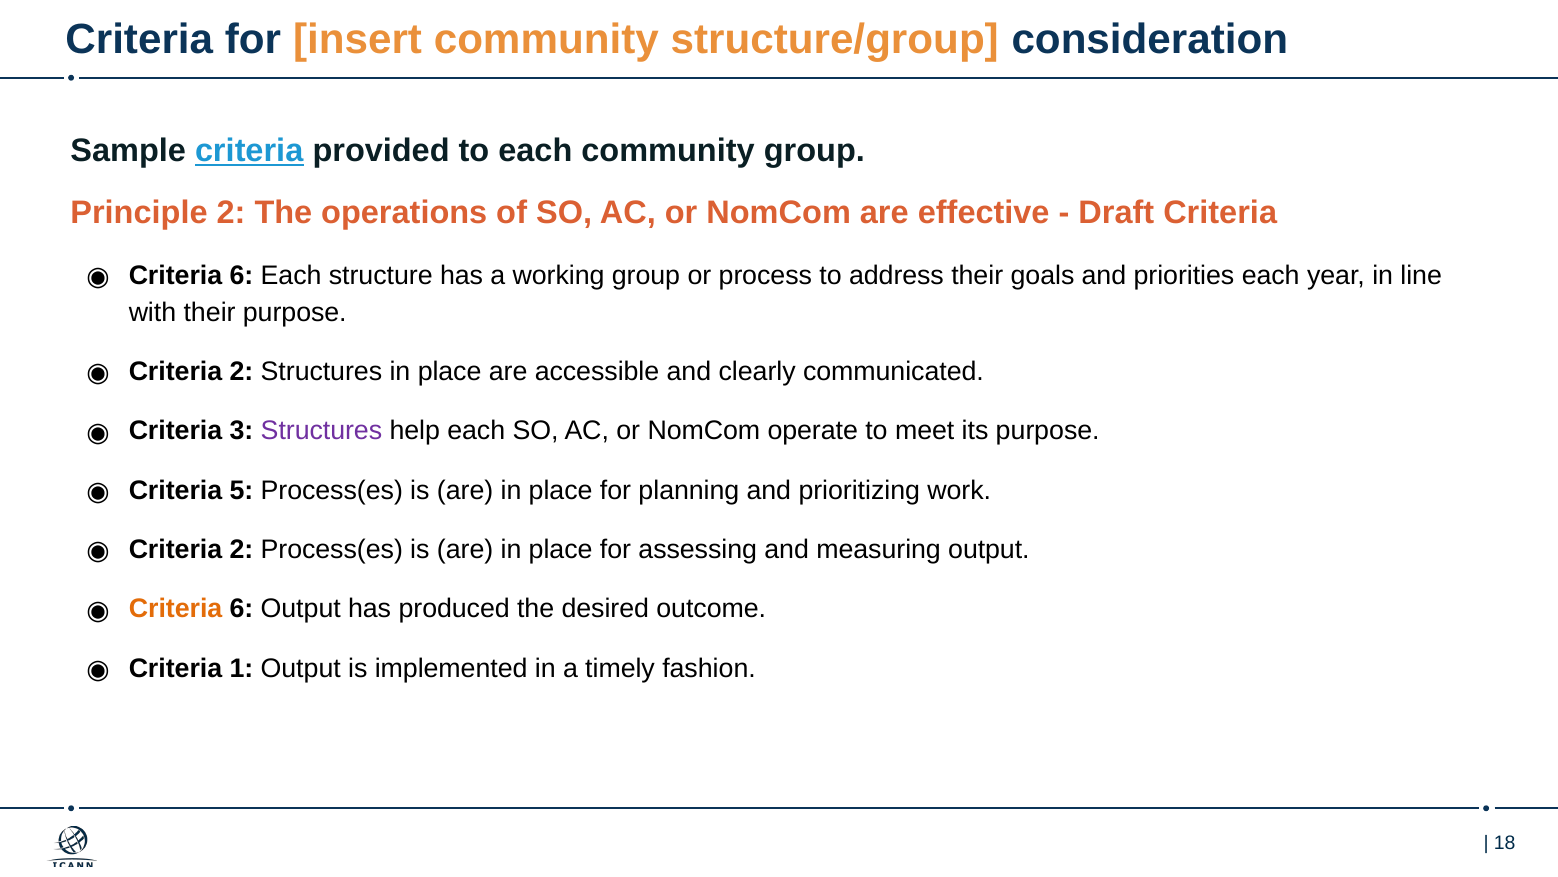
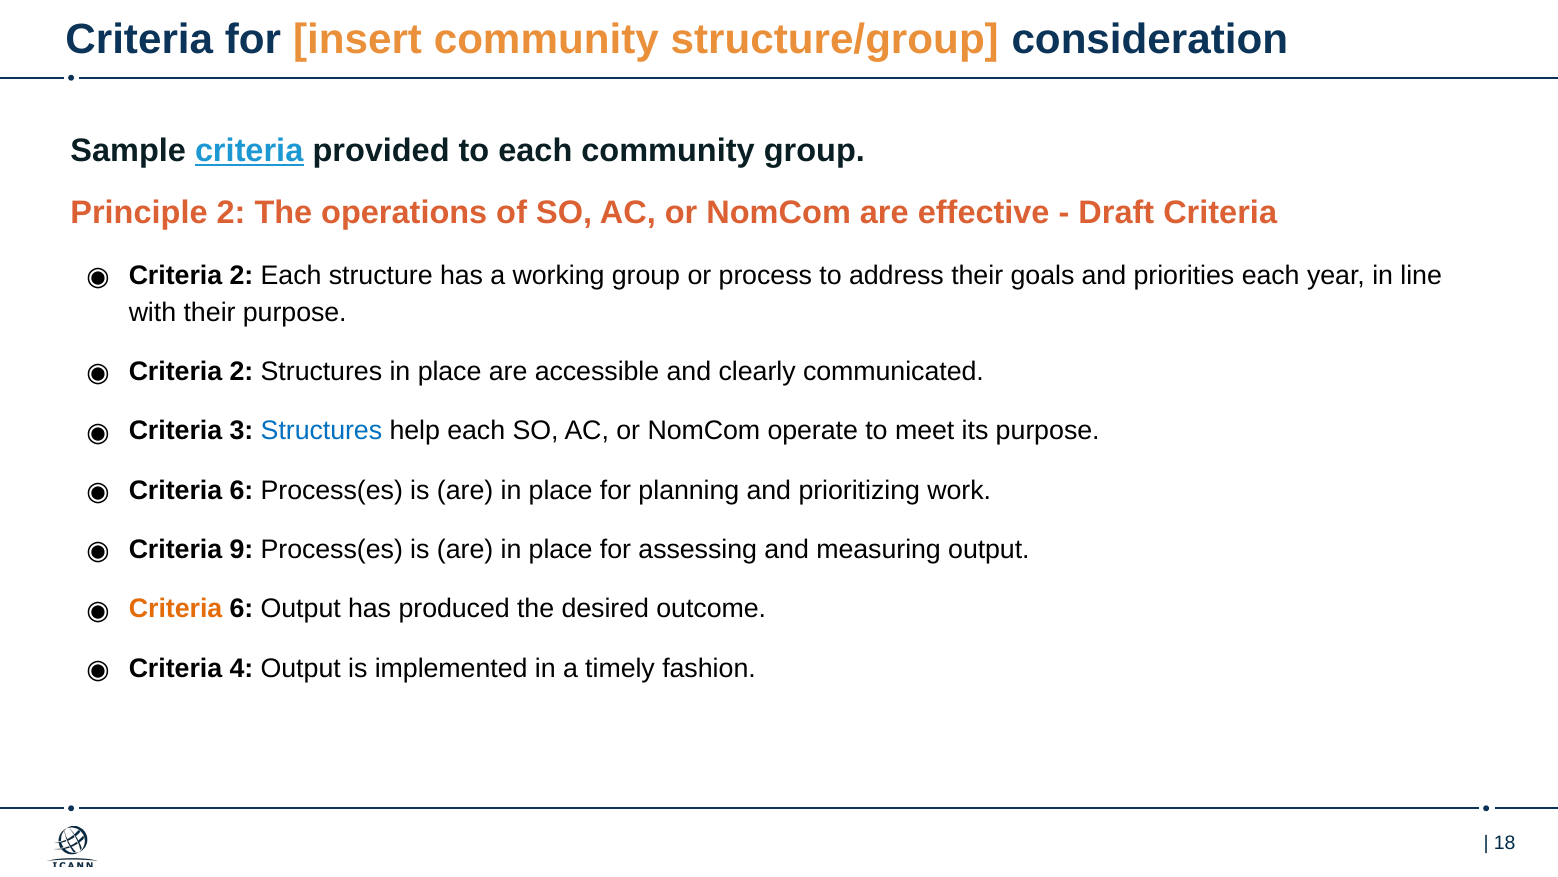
6: 6 -> 2 (241, 275)
Structures colour: purple -> blue (321, 431)
5: 5 -> 6 (241, 490)
2: 2 -> 9 (241, 549)
1: 1 -> 4 (241, 668)
